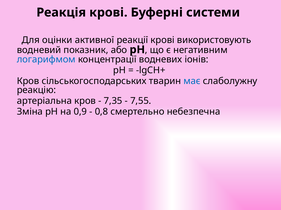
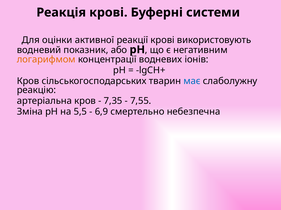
логарифмом colour: blue -> orange (46, 60)
0,9: 0,9 -> 5,5 (80, 112)
0,8: 0,8 -> 6,9 (101, 112)
